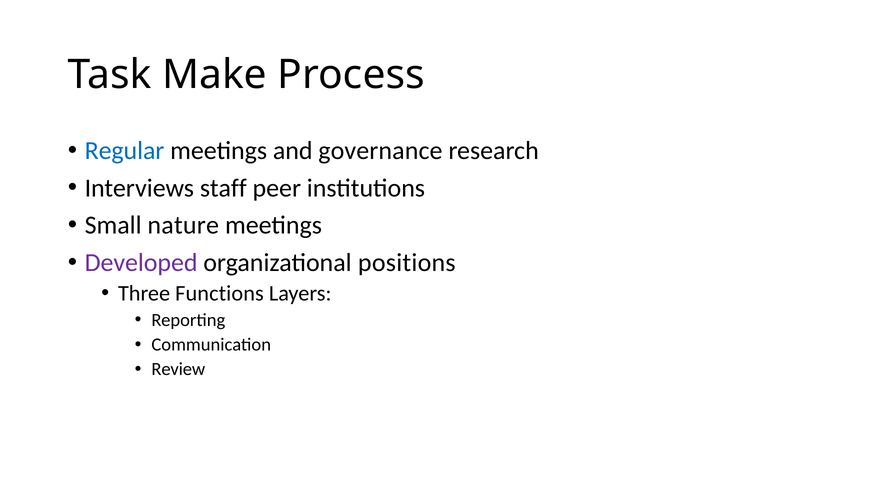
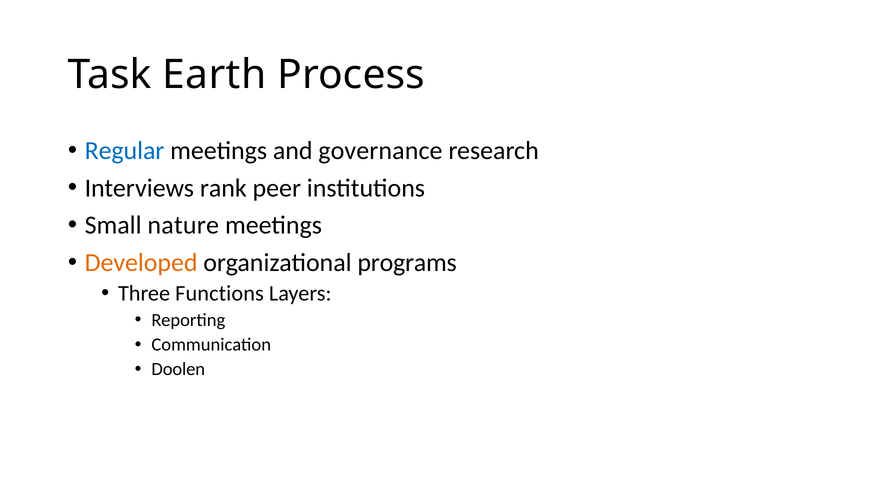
Make: Make -> Earth (214, 75)
staff: staff -> rank (223, 188)
Developed colour: purple -> orange (141, 263)
positions: positions -> programs (407, 263)
Review: Review -> Doolen (178, 369)
